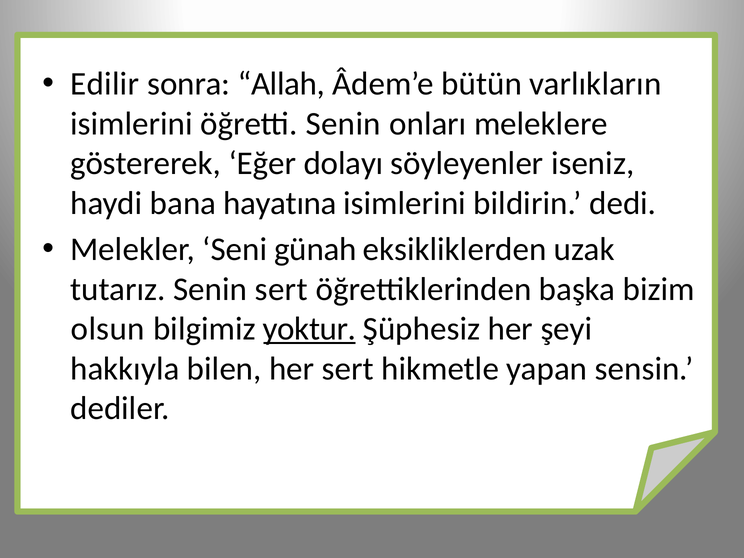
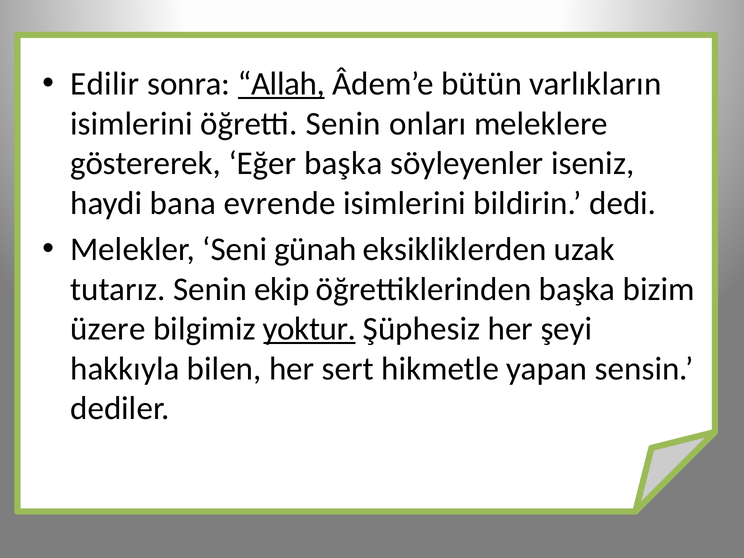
Allah underline: none -> present (281, 84)
Eğer dolayı: dolayı -> başka (343, 163)
hayatına: hayatına -> evrende (280, 203)
Senin sert: sert -> ekip (282, 289)
olsun: olsun -> üzere (108, 329)
